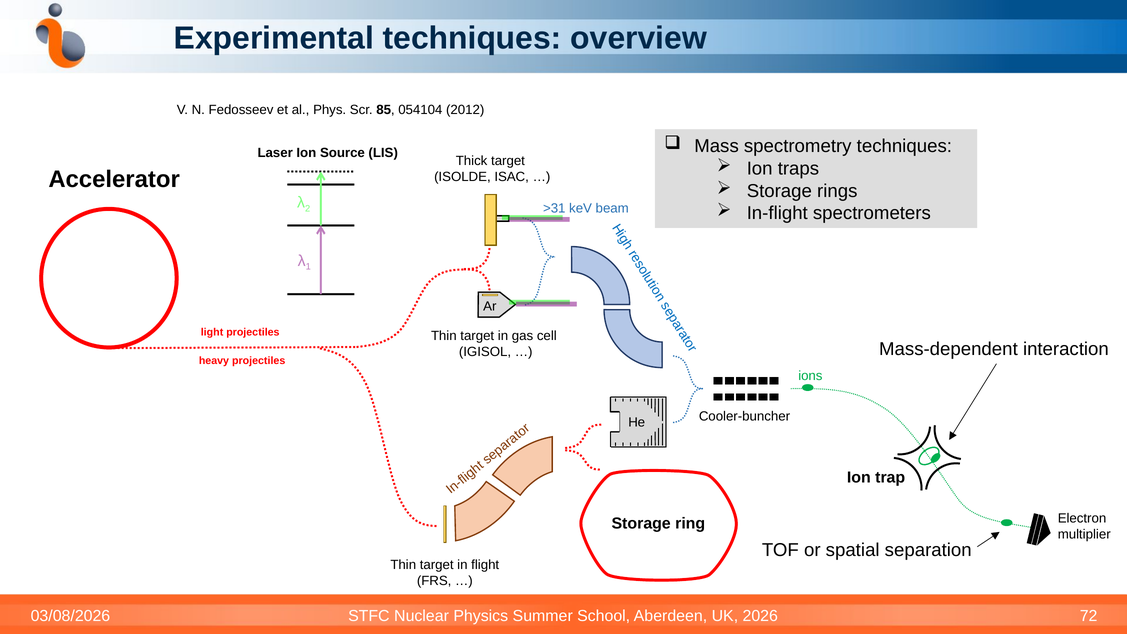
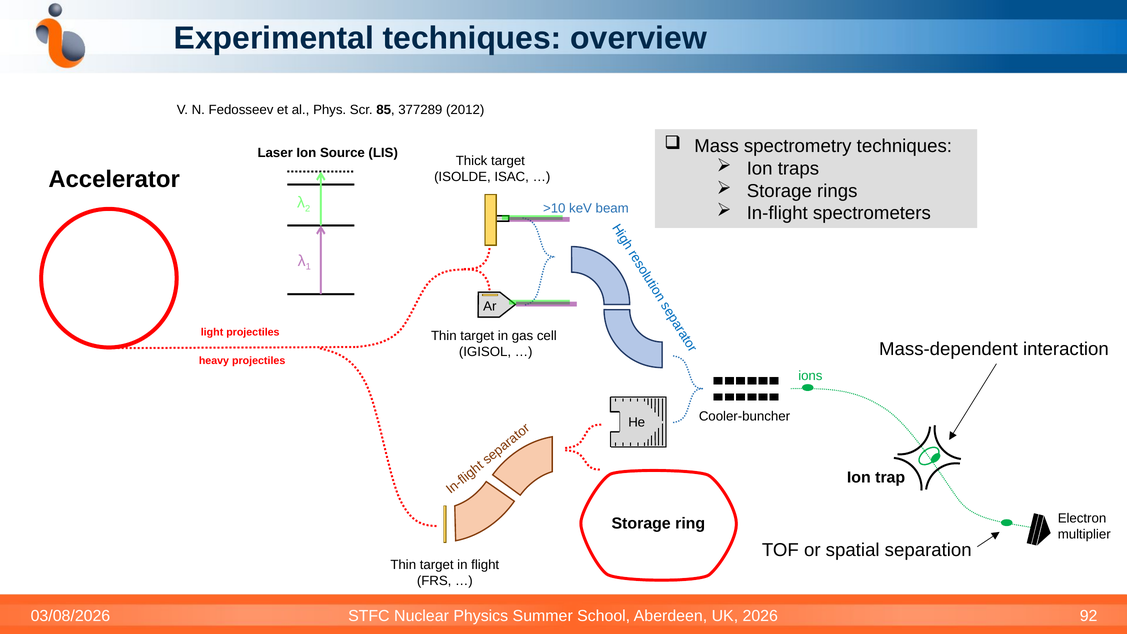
054104: 054104 -> 377289 (420, 110)
>31: >31 -> >10 (554, 208)
72: 72 -> 92 (1089, 616)
